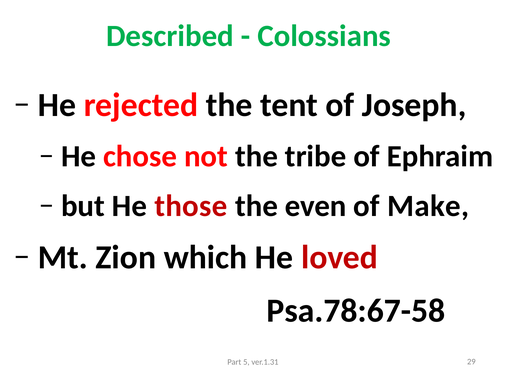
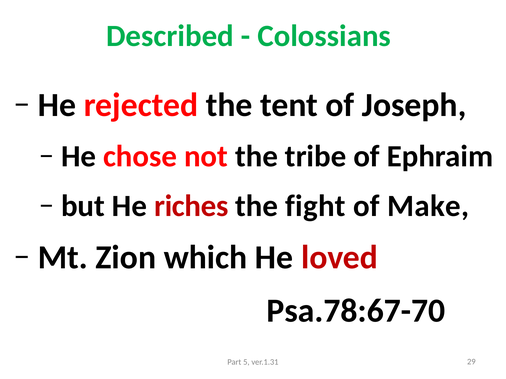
those: those -> riches (191, 206)
even: even -> fight (315, 206)
Psa.78:67-58: Psa.78:67-58 -> Psa.78:67-70 (356, 311)
